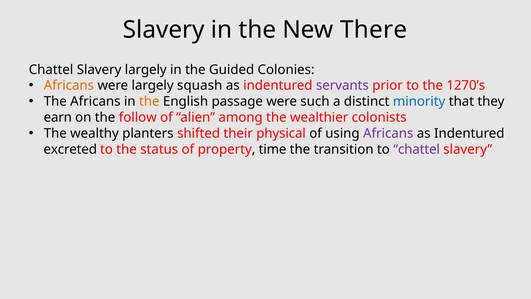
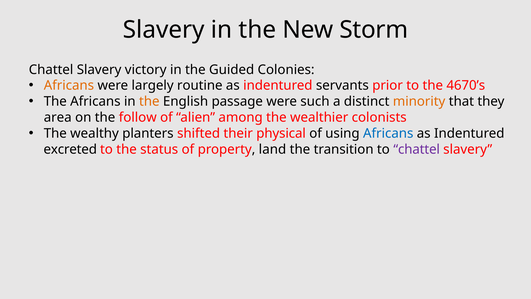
There: There -> Storm (374, 30)
Slavery largely: largely -> victory (146, 70)
squash: squash -> routine (200, 85)
servants colour: purple -> black (342, 85)
1270’s: 1270’s -> 4670’s (466, 85)
minority colour: blue -> orange (419, 101)
earn: earn -> area (58, 117)
Africans colour: purple -> blue (388, 133)
time: time -> land (272, 149)
